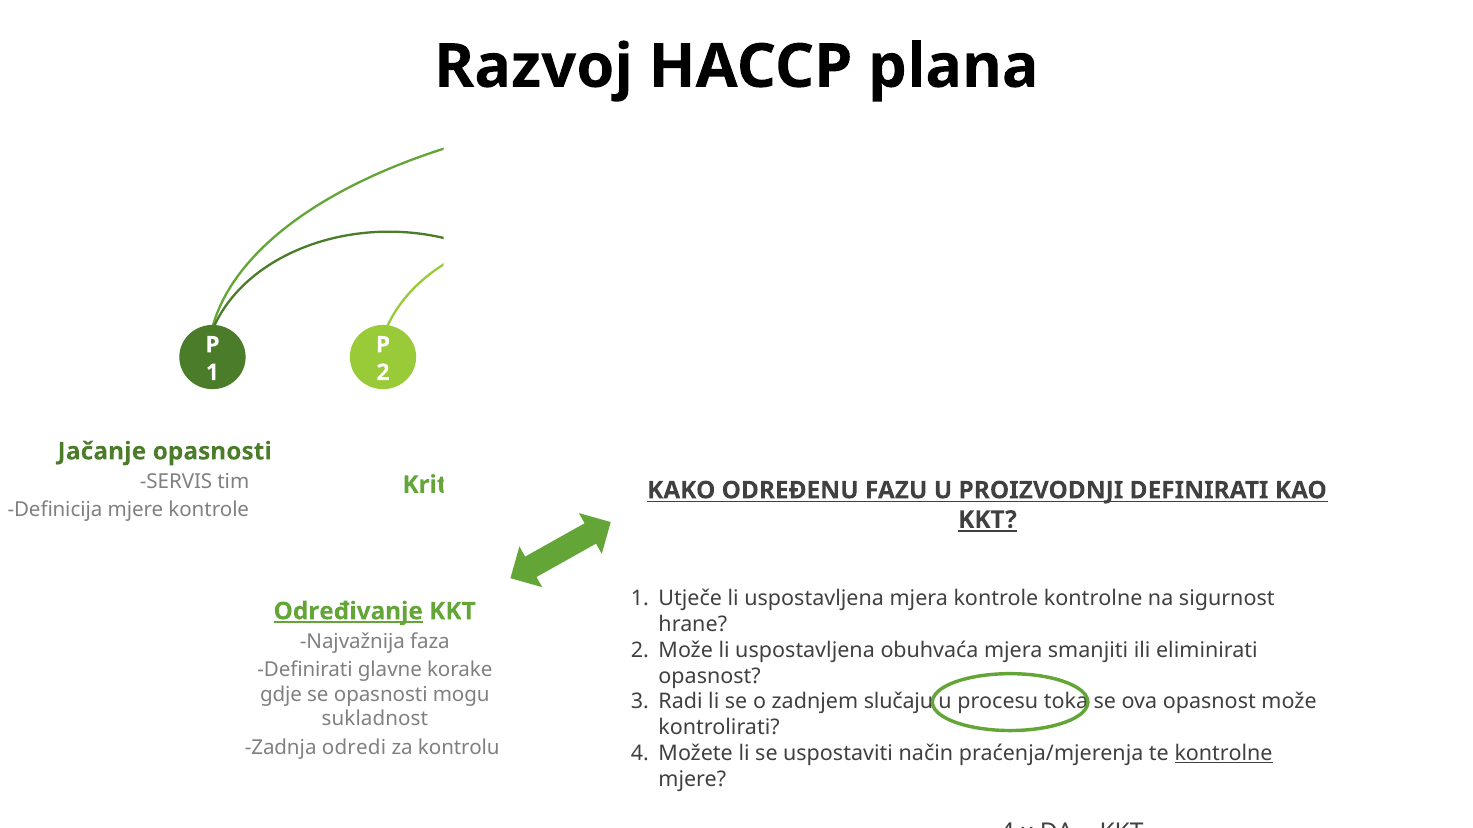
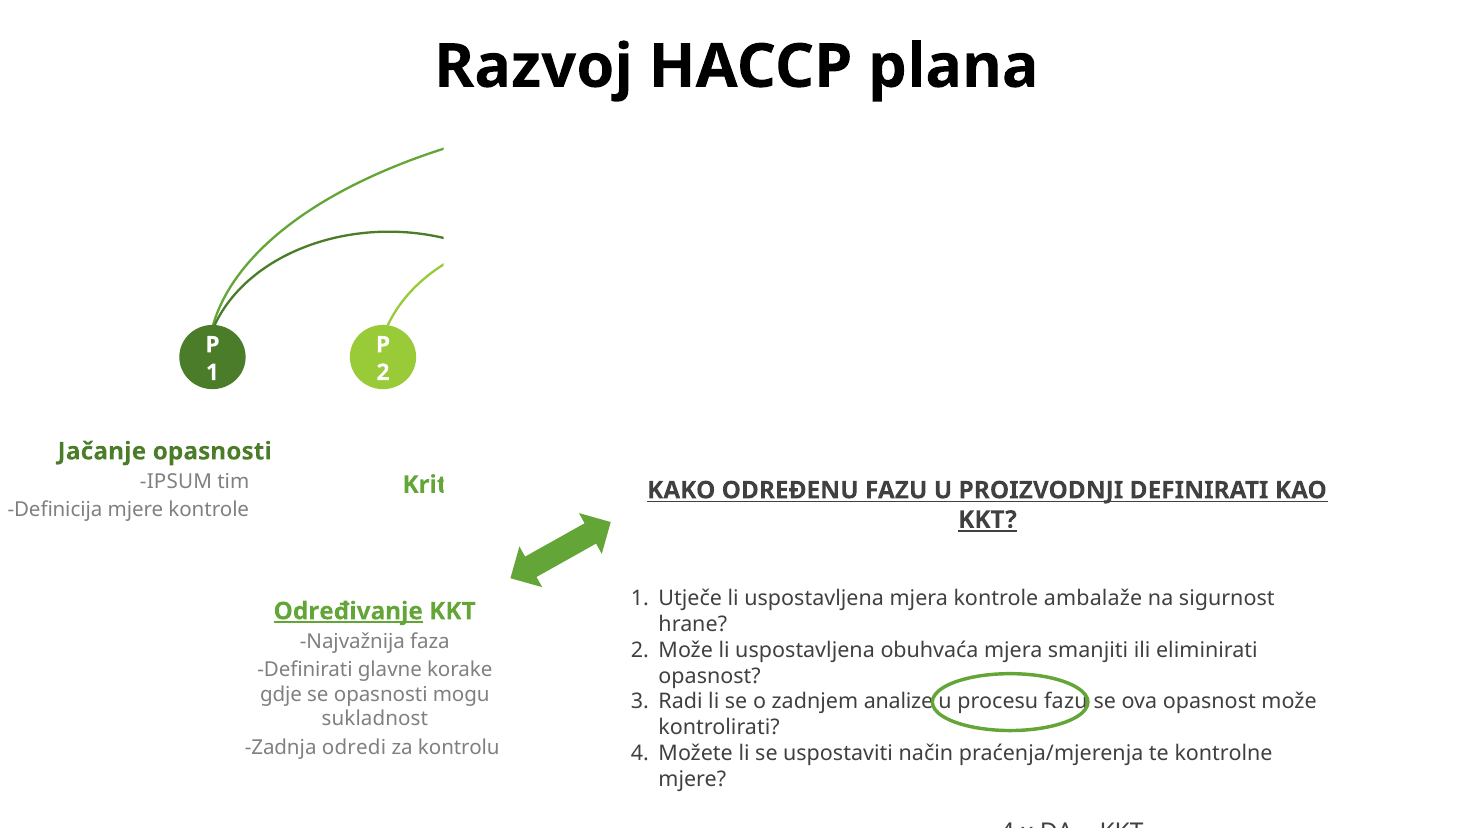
SERVIS: SERVIS -> IPSUM (176, 482)
kontrole kontrolne: kontrolne -> ambalaže (1093, 599)
slučaju: slučaju -> analize (898, 702)
procesu toka: toka -> fazu (1066, 702)
kontrolne underline: present -> none (1224, 754)
